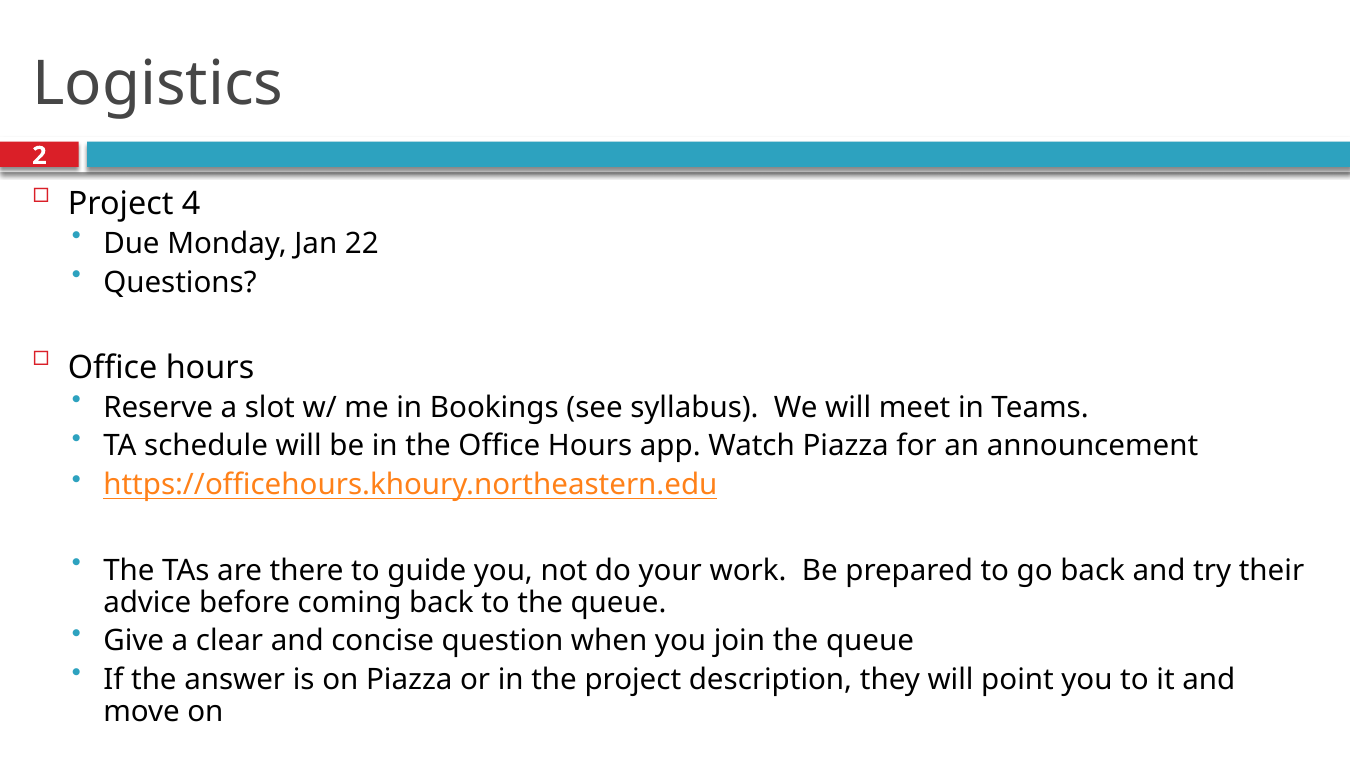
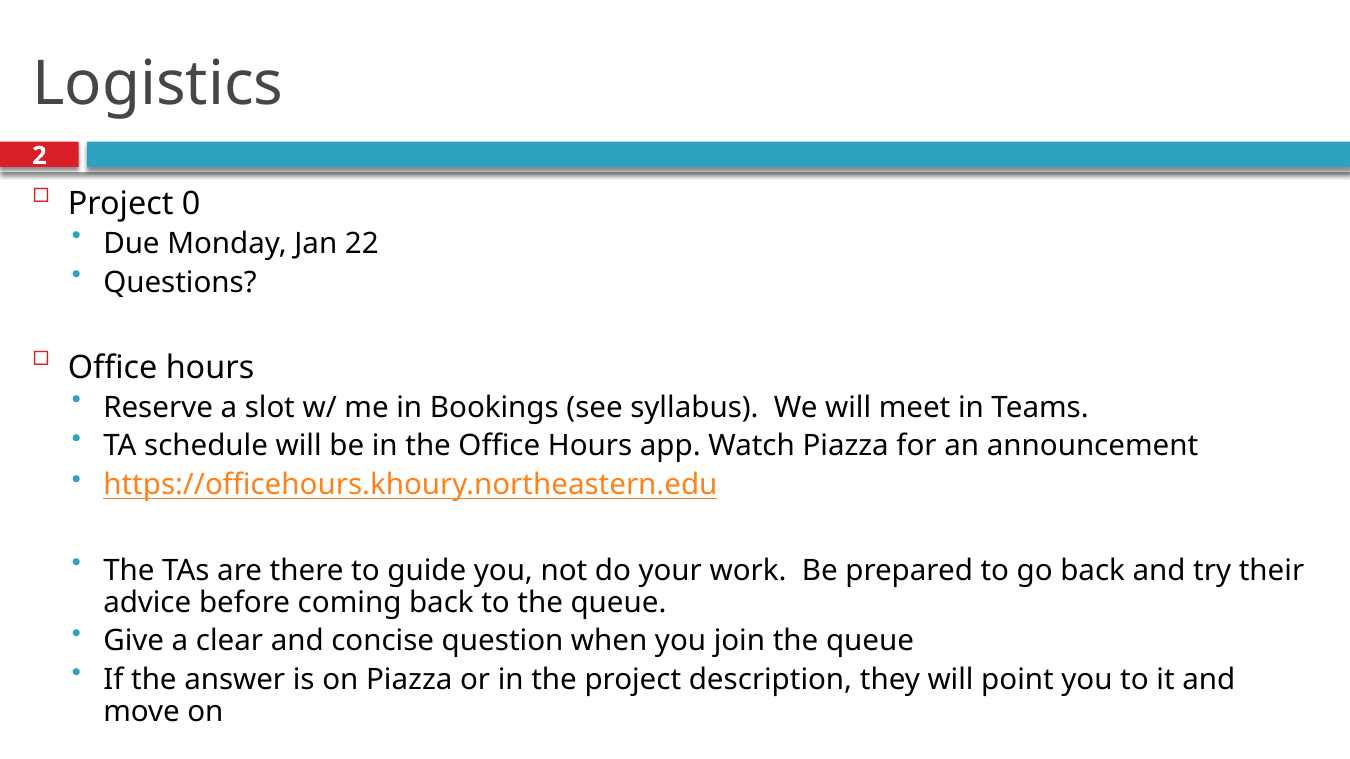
4: 4 -> 0 (191, 204)
